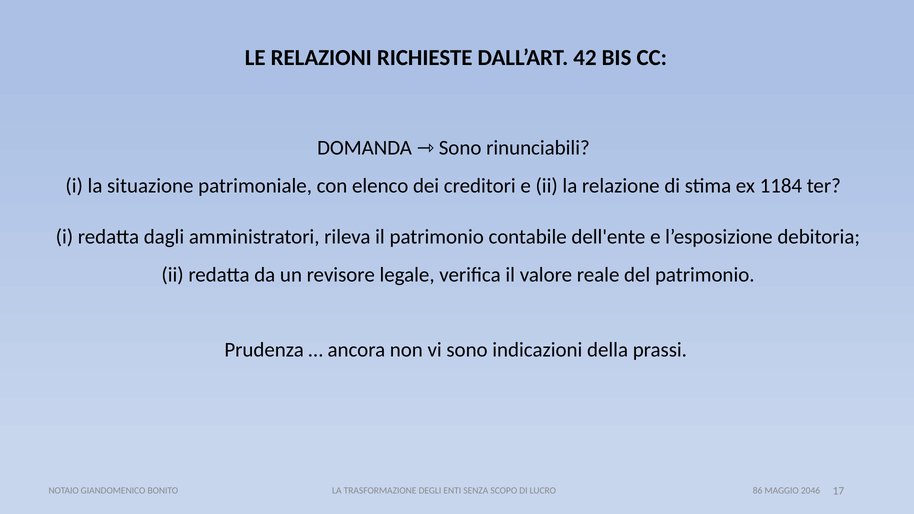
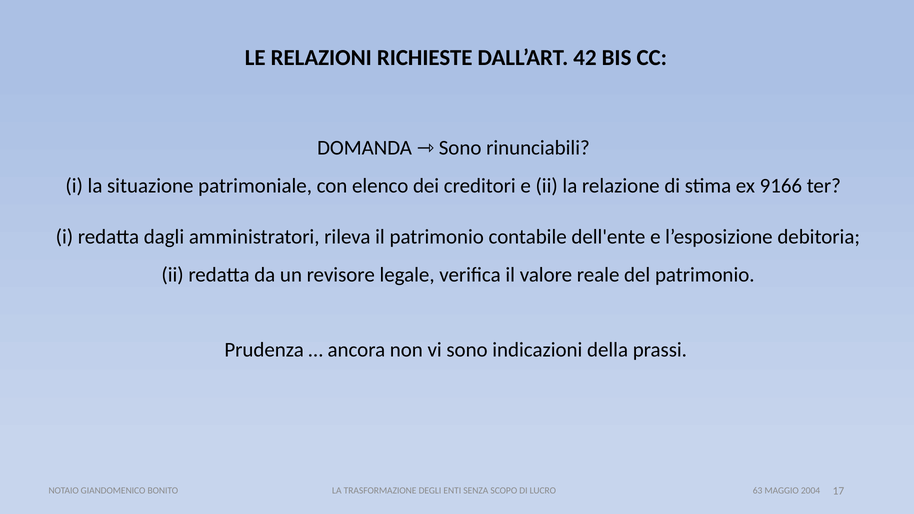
1184: 1184 -> 9166 (781, 186)
86: 86 -> 63 (758, 491)
2046: 2046 -> 2004 (811, 491)
